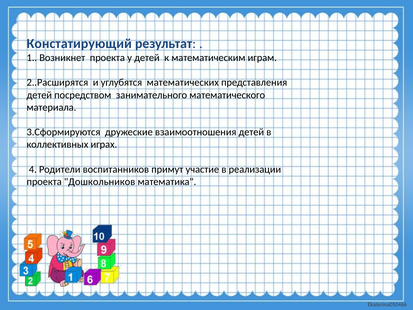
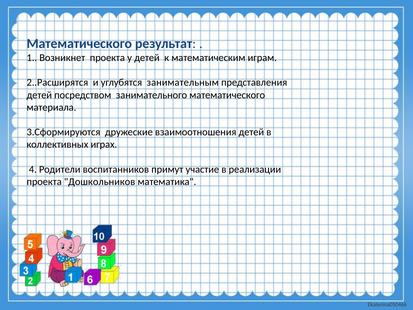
Констатирующий: Констатирующий -> Математического (79, 44)
математических: математических -> занимательным (183, 82)
